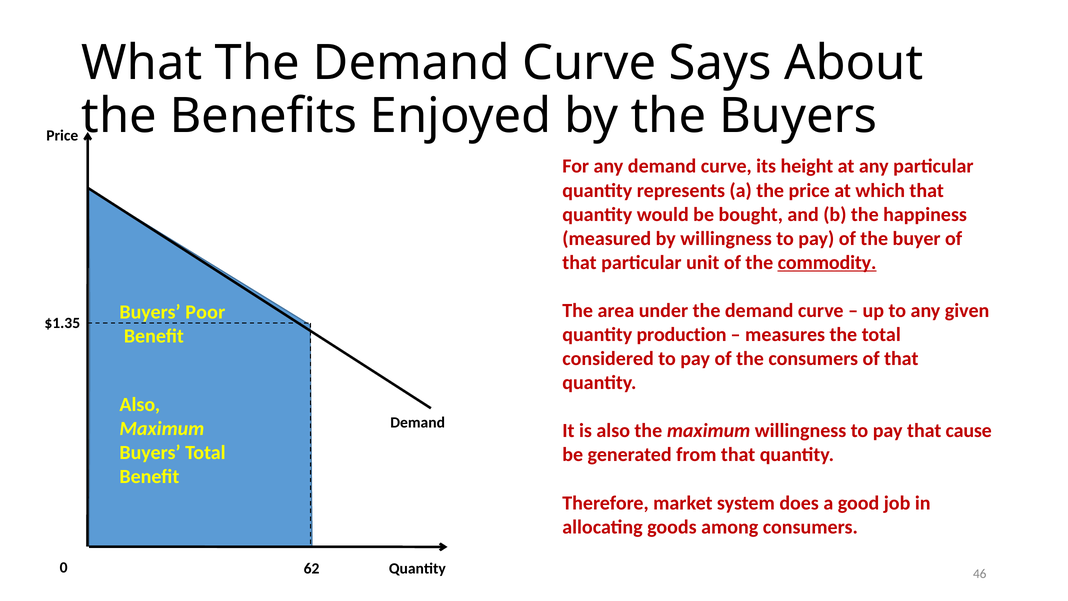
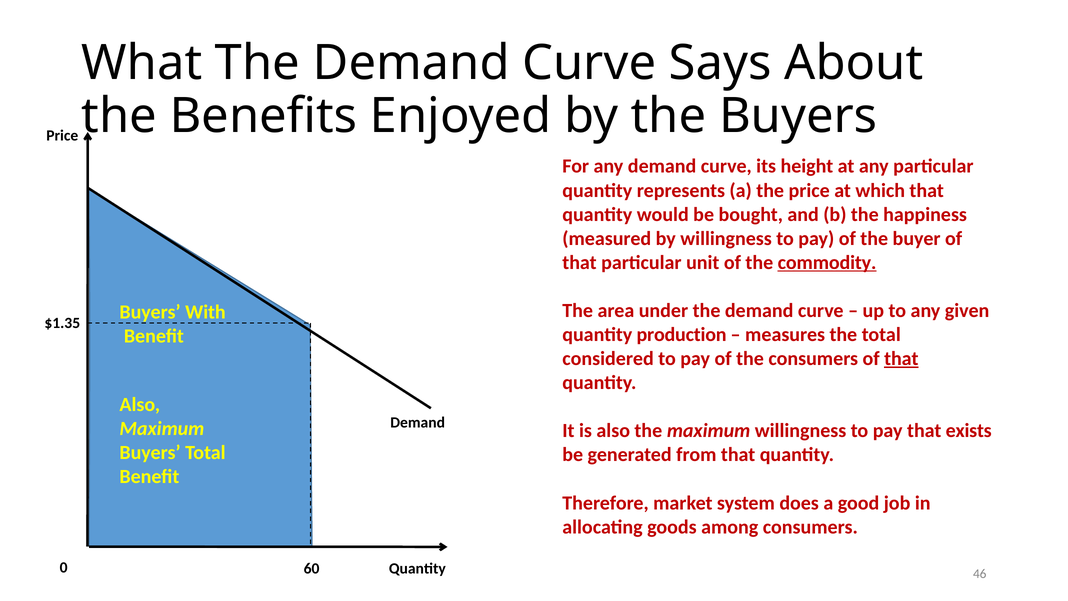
Poor: Poor -> With (205, 312)
that underline: none -> present (901, 359)
cause: cause -> exists (969, 431)
62: 62 -> 60 (312, 569)
